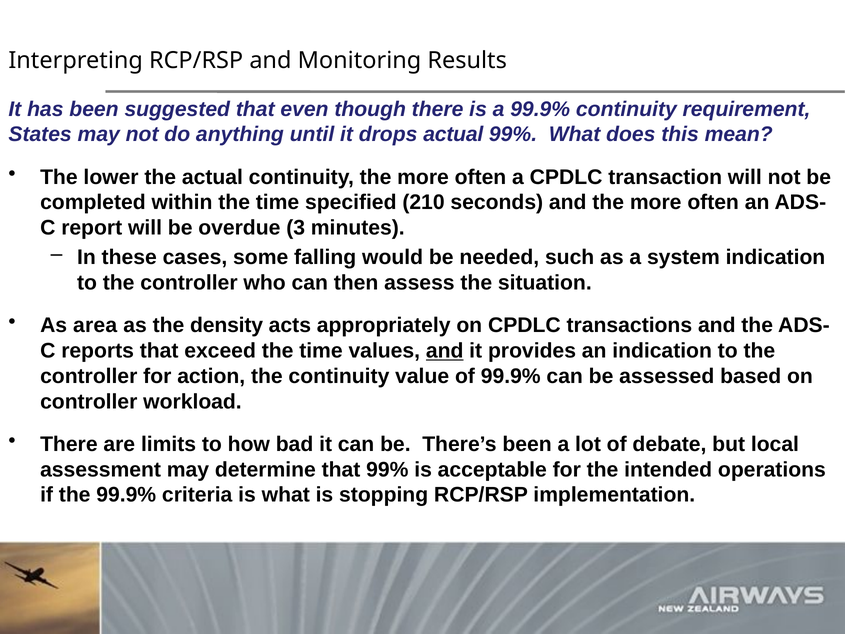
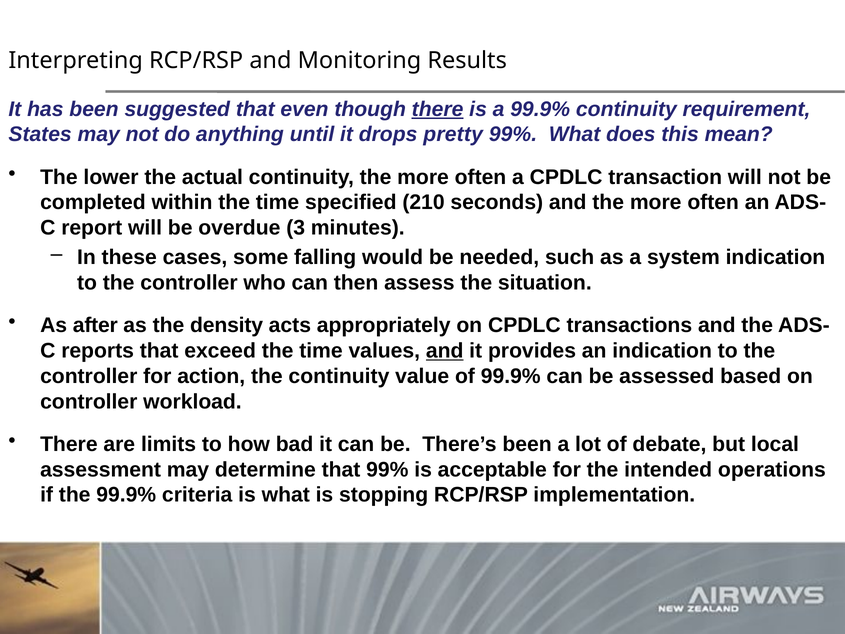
there underline: none -> present (438, 109)
drops actual: actual -> pretty (453, 134)
area: area -> after (95, 325)
